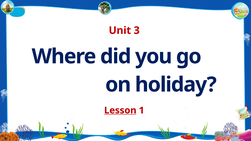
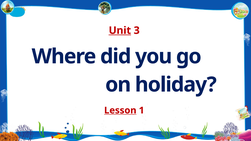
Unit underline: none -> present (120, 30)
